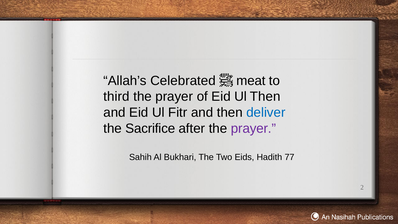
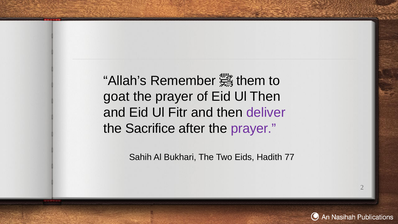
Celebrated: Celebrated -> Remember (183, 81)
meat: meat -> them (251, 81)
third: third -> goat (116, 97)
deliver colour: blue -> purple (266, 112)
